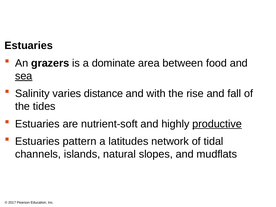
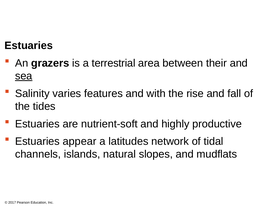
dominate: dominate -> terrestrial (114, 63)
food: food -> their (216, 63)
distance: distance -> features (103, 93)
productive underline: present -> none (217, 124)
pattern: pattern -> appear (80, 141)
